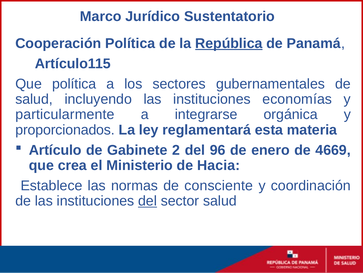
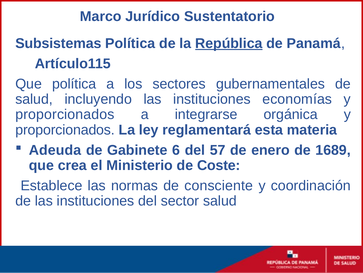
Cooperación: Cooperación -> Subsistemas (58, 43)
particularmente: particularmente -> proporcionados (65, 114)
Artículo: Artículo -> Adeuda (55, 150)
2: 2 -> 6 (176, 150)
96: 96 -> 57 (218, 150)
4669: 4669 -> 1689 (333, 150)
Hacia: Hacia -> Coste (219, 165)
del underline: present -> none (148, 200)
